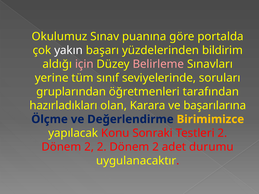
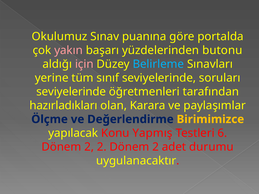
yakın colour: white -> pink (69, 50)
bildirim: bildirim -> butonu (222, 50)
Belirleme colour: pink -> light blue (158, 64)
gruplarından: gruplarından -> seviyelerinde (71, 92)
başarılarına: başarılarına -> paylaşımlar (215, 106)
Sonraki: Sonraki -> Yapmış (153, 133)
Testleri 2: 2 -> 6 (222, 133)
